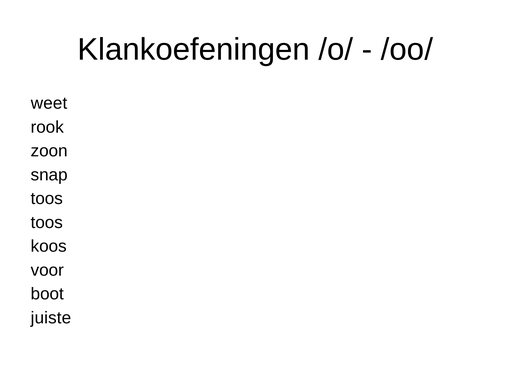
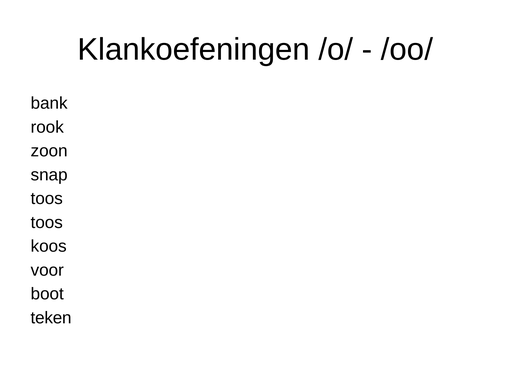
weet: weet -> bank (49, 103)
juiste: juiste -> teken (51, 318)
